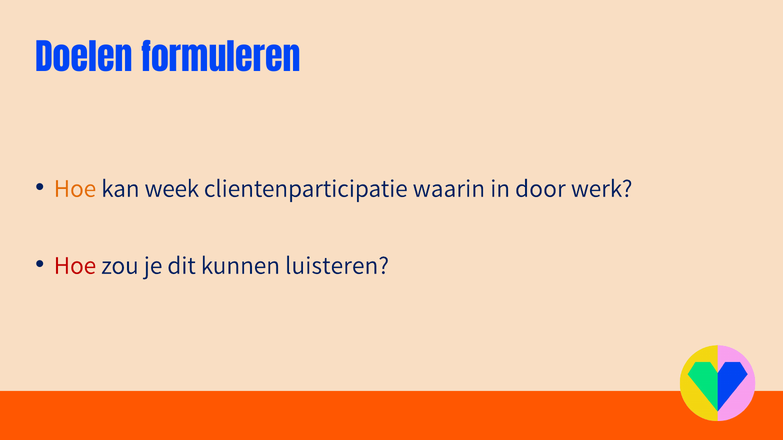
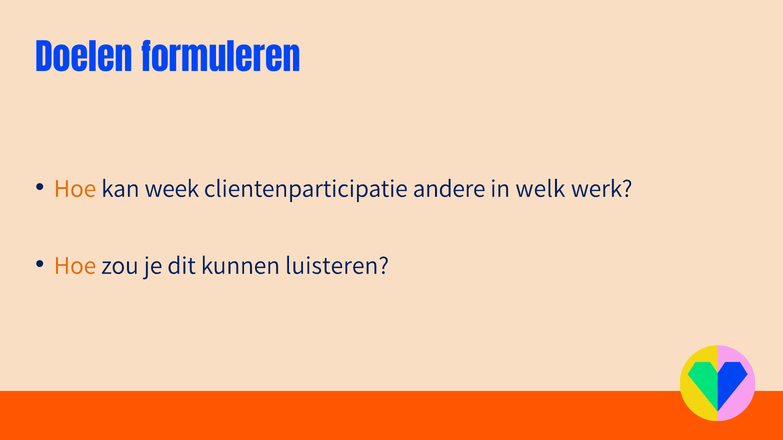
waarin: waarin -> andere (449, 189)
door: door -> welk (540, 189)
Hoe colour: red -> orange (75, 266)
